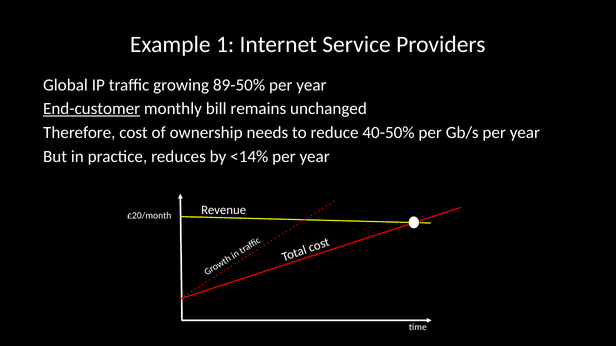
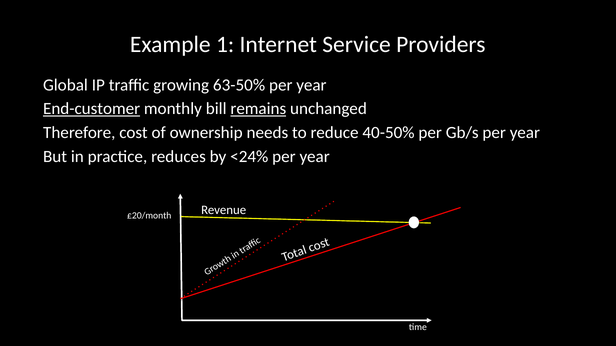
89-50%: 89-50% -> 63-50% (239, 85)
remains underline: none -> present (258, 109)
<14%: <14% -> <24% (249, 157)
